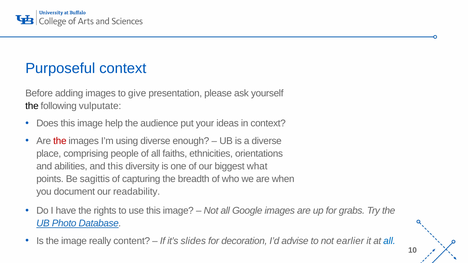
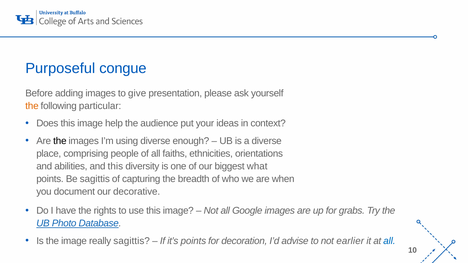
Purposeful context: context -> congue (123, 68)
the colour: black -> orange (32, 106)
vulputate: vulputate -> particular (100, 106)
the colour: red -> black (60, 141)
readability: readability -> decorative (137, 192)
really content: content -> sagittis (132, 241)
it’s slides: slides -> points (193, 241)
